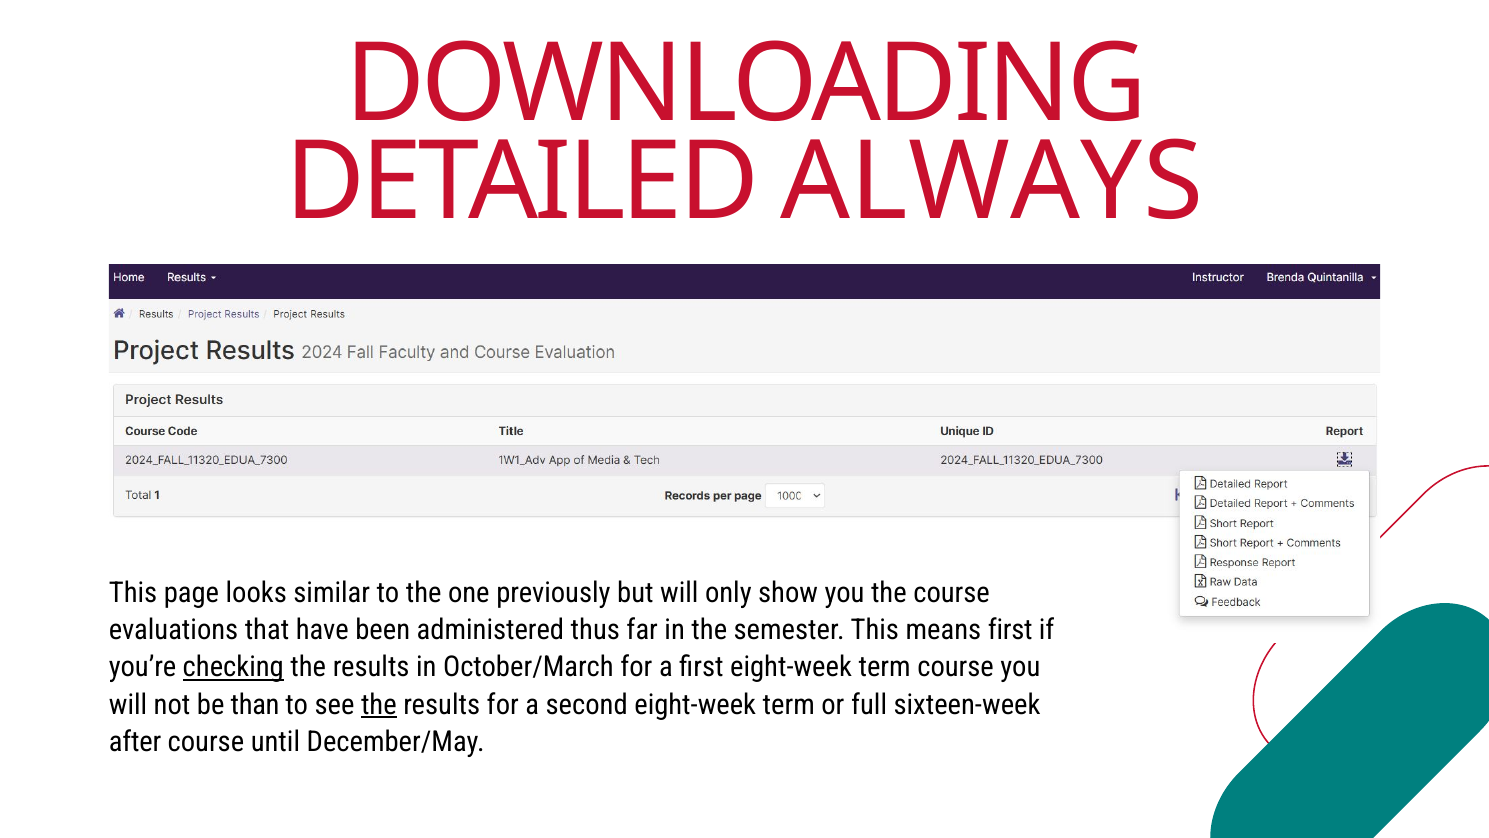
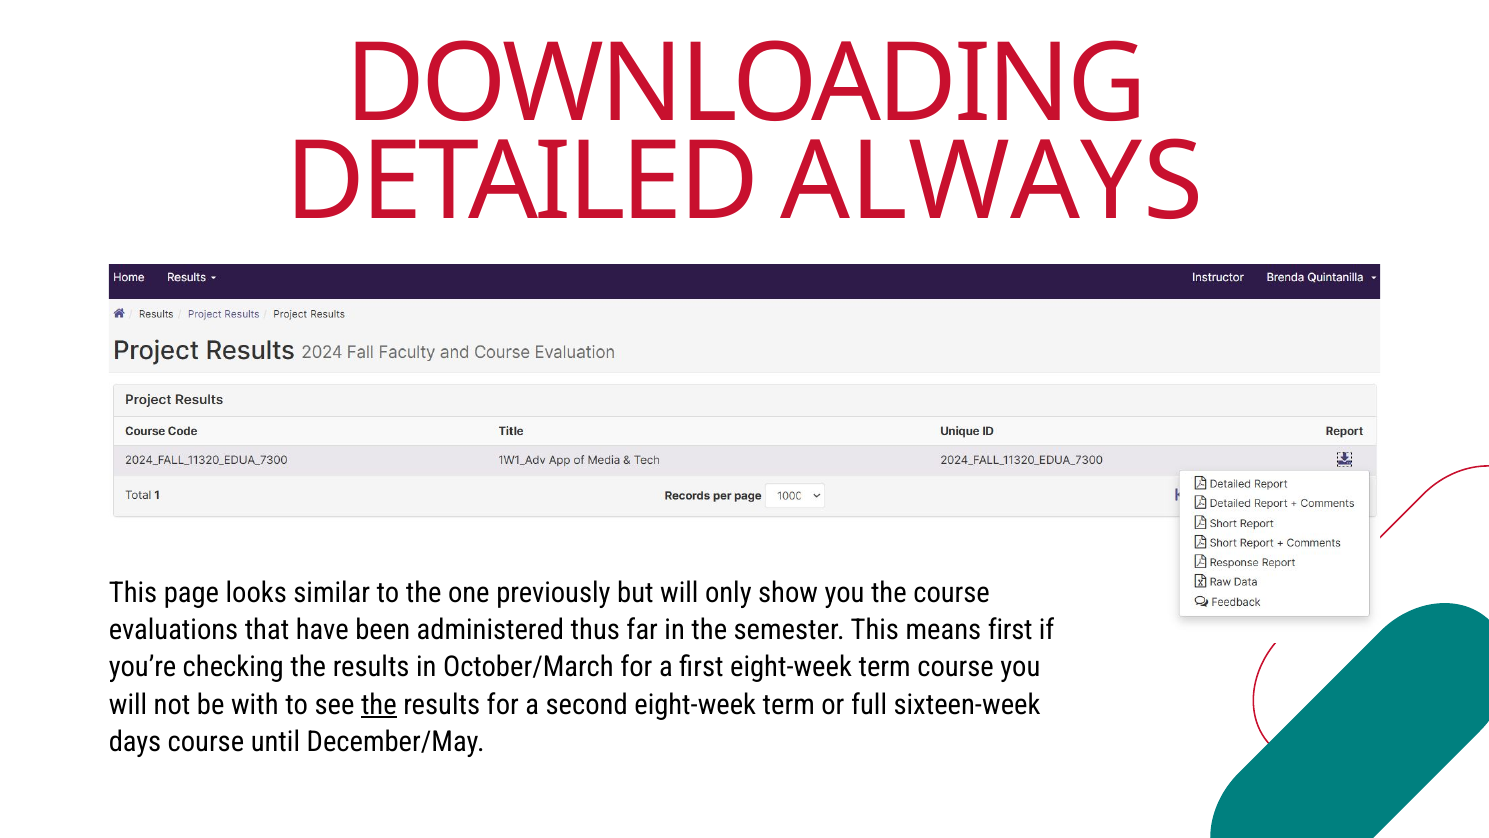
checking underline: present -> none (233, 667)
than: than -> with (255, 704)
after: after -> days (135, 741)
